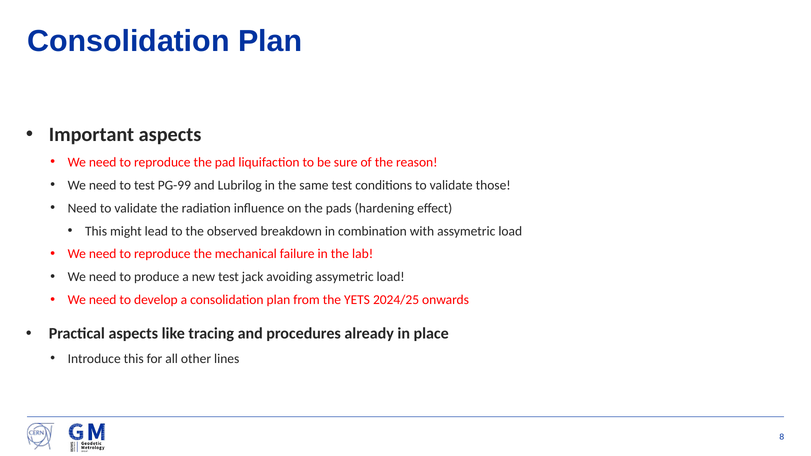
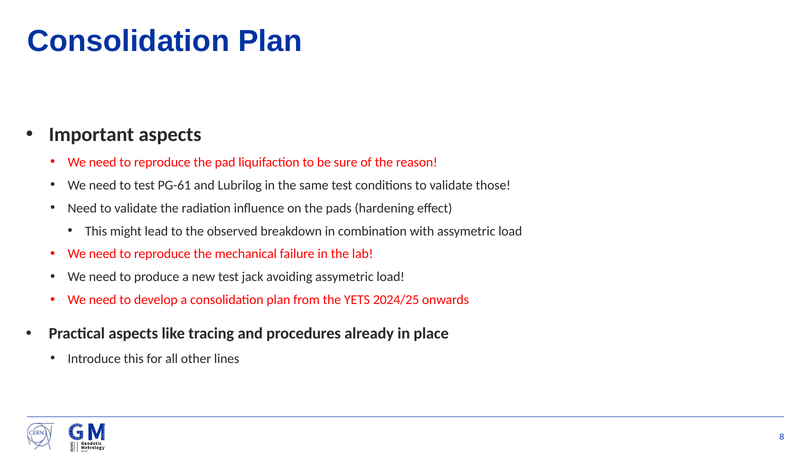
PG-99: PG-99 -> PG-61 (174, 185)
